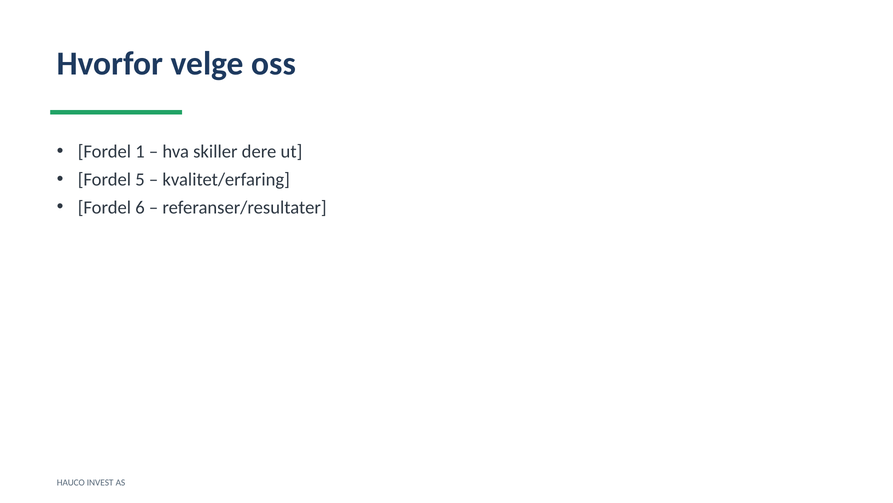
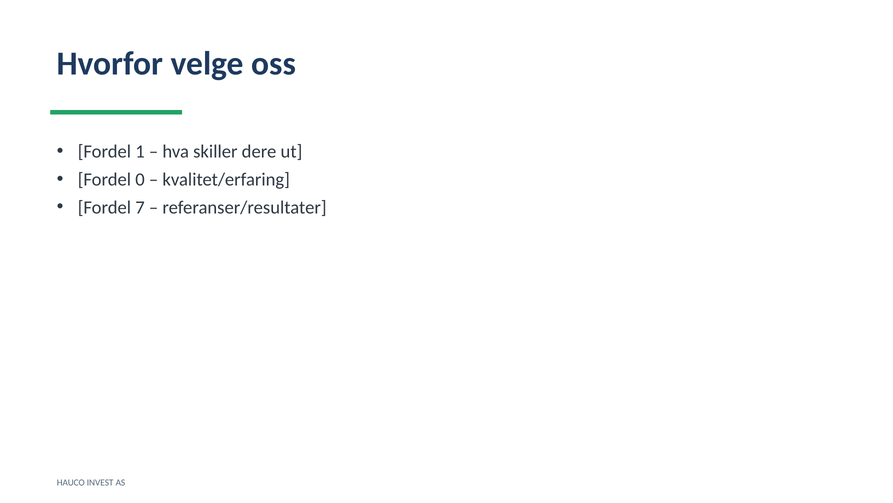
5: 5 -> 0 (140, 179)
6: 6 -> 7 (140, 207)
